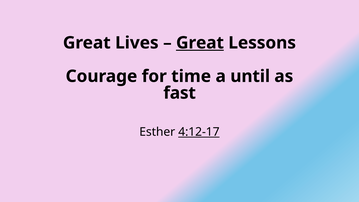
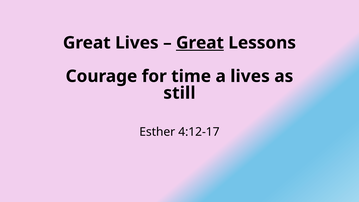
a until: until -> lives (250, 76)
fast: fast -> still (179, 93)
4:12-17 underline: present -> none (199, 132)
